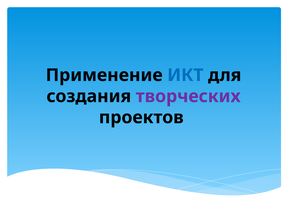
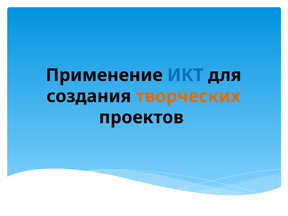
творческих colour: purple -> orange (188, 96)
